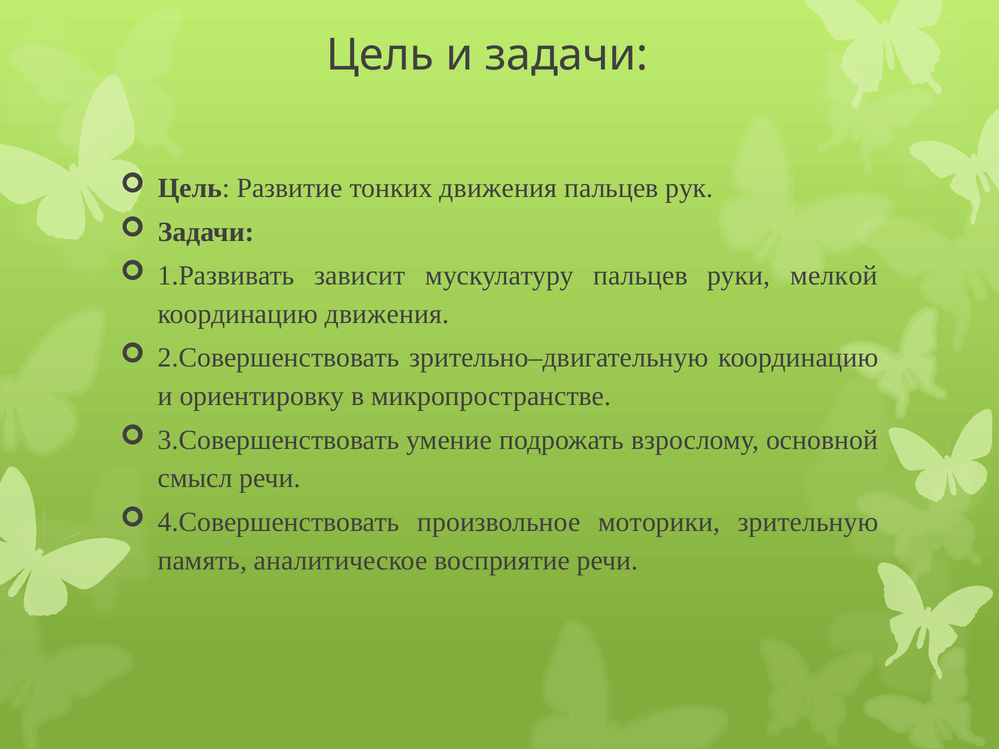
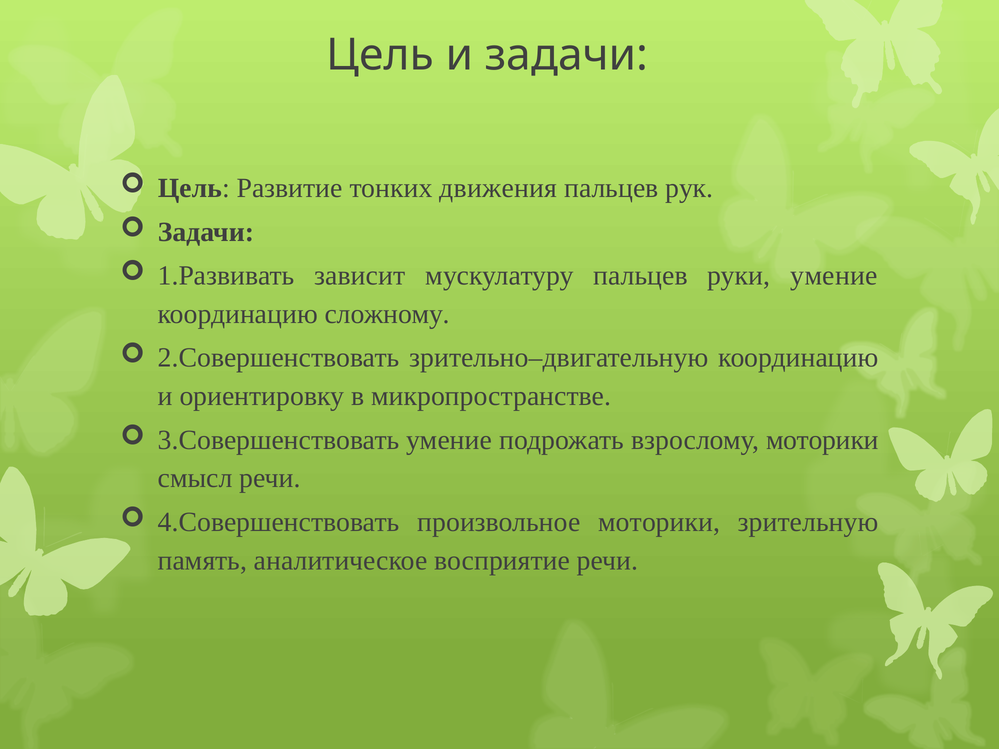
руки мелкой: мелкой -> умение (834, 276)
координацию движения: движения -> сложному (387, 314)
взрослому основной: основной -> моторики (822, 440)
